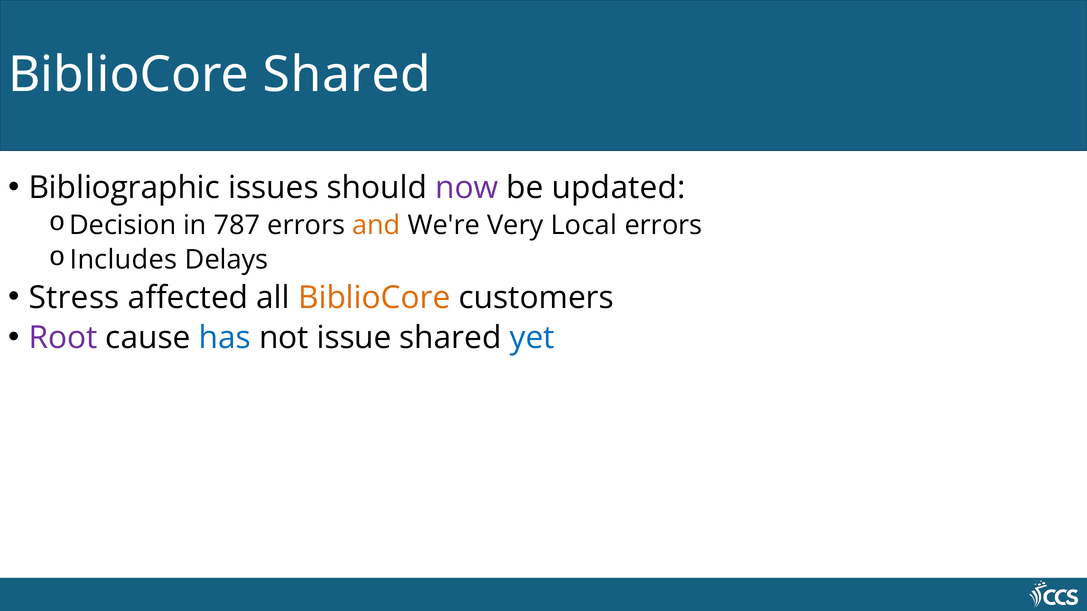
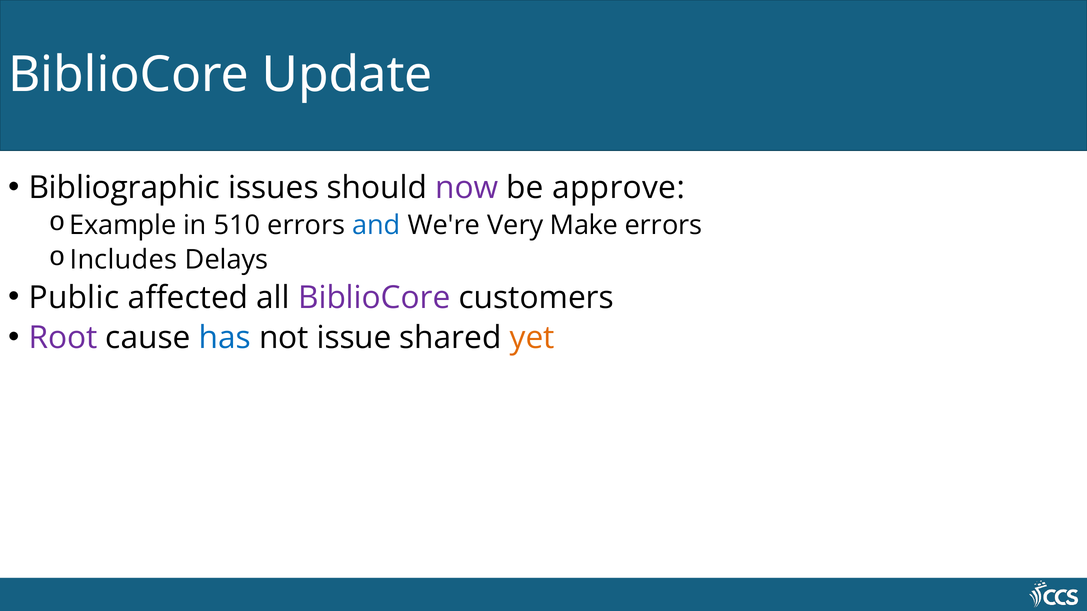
BiblioCore Shared: Shared -> Update (347, 75)
updated: updated -> approve (619, 188)
Decision: Decision -> Example (123, 225)
787: 787 -> 510 (237, 225)
and colour: orange -> blue (376, 225)
Local: Local -> Make (584, 225)
Stress: Stress -> Public (74, 298)
BiblioCore colour: orange -> purple (374, 298)
yet colour: blue -> orange (532, 338)
